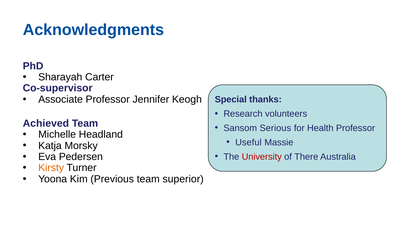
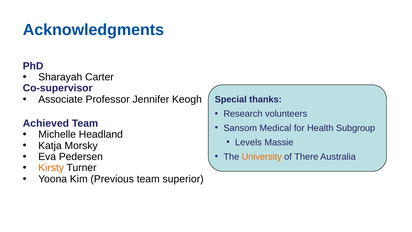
Serious: Serious -> Medical (275, 128)
Health Professor: Professor -> Subgroup (356, 128)
Useful: Useful -> Levels (248, 142)
University colour: red -> orange (262, 157)
